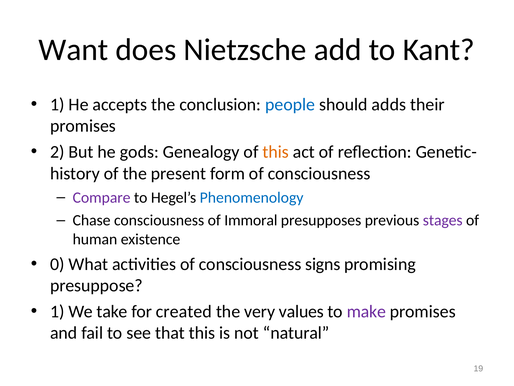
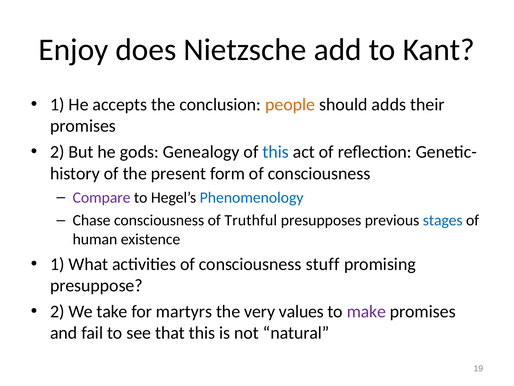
Want: Want -> Enjoy (73, 50)
people colour: blue -> orange (290, 104)
this colour: orange -> blue (276, 152)
Immoral: Immoral -> Truthful (251, 220)
stages colour: purple -> blue (443, 220)
0: 0 -> 1 (57, 264)
signs: signs -> stuff (323, 264)
1: 1 -> 2 (57, 311)
created: created -> martyrs (184, 311)
